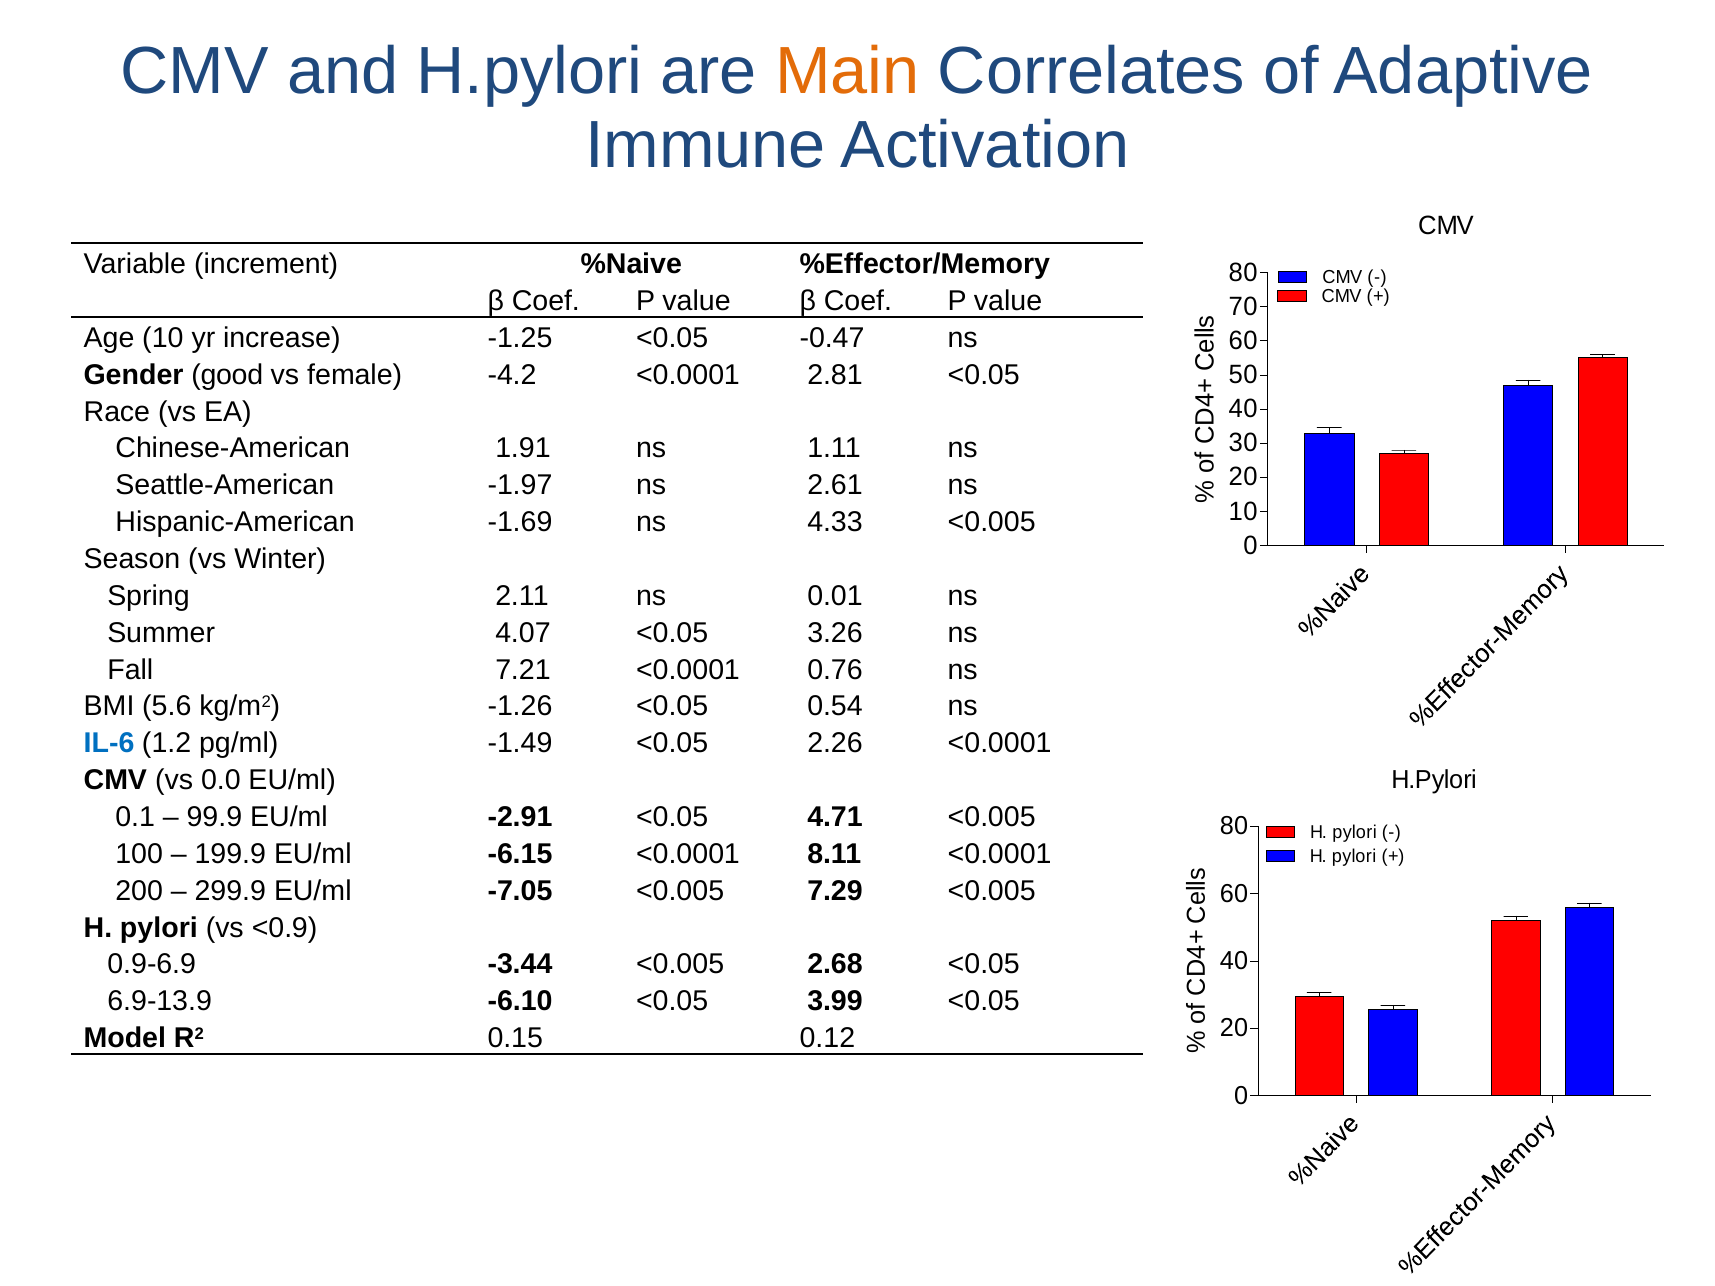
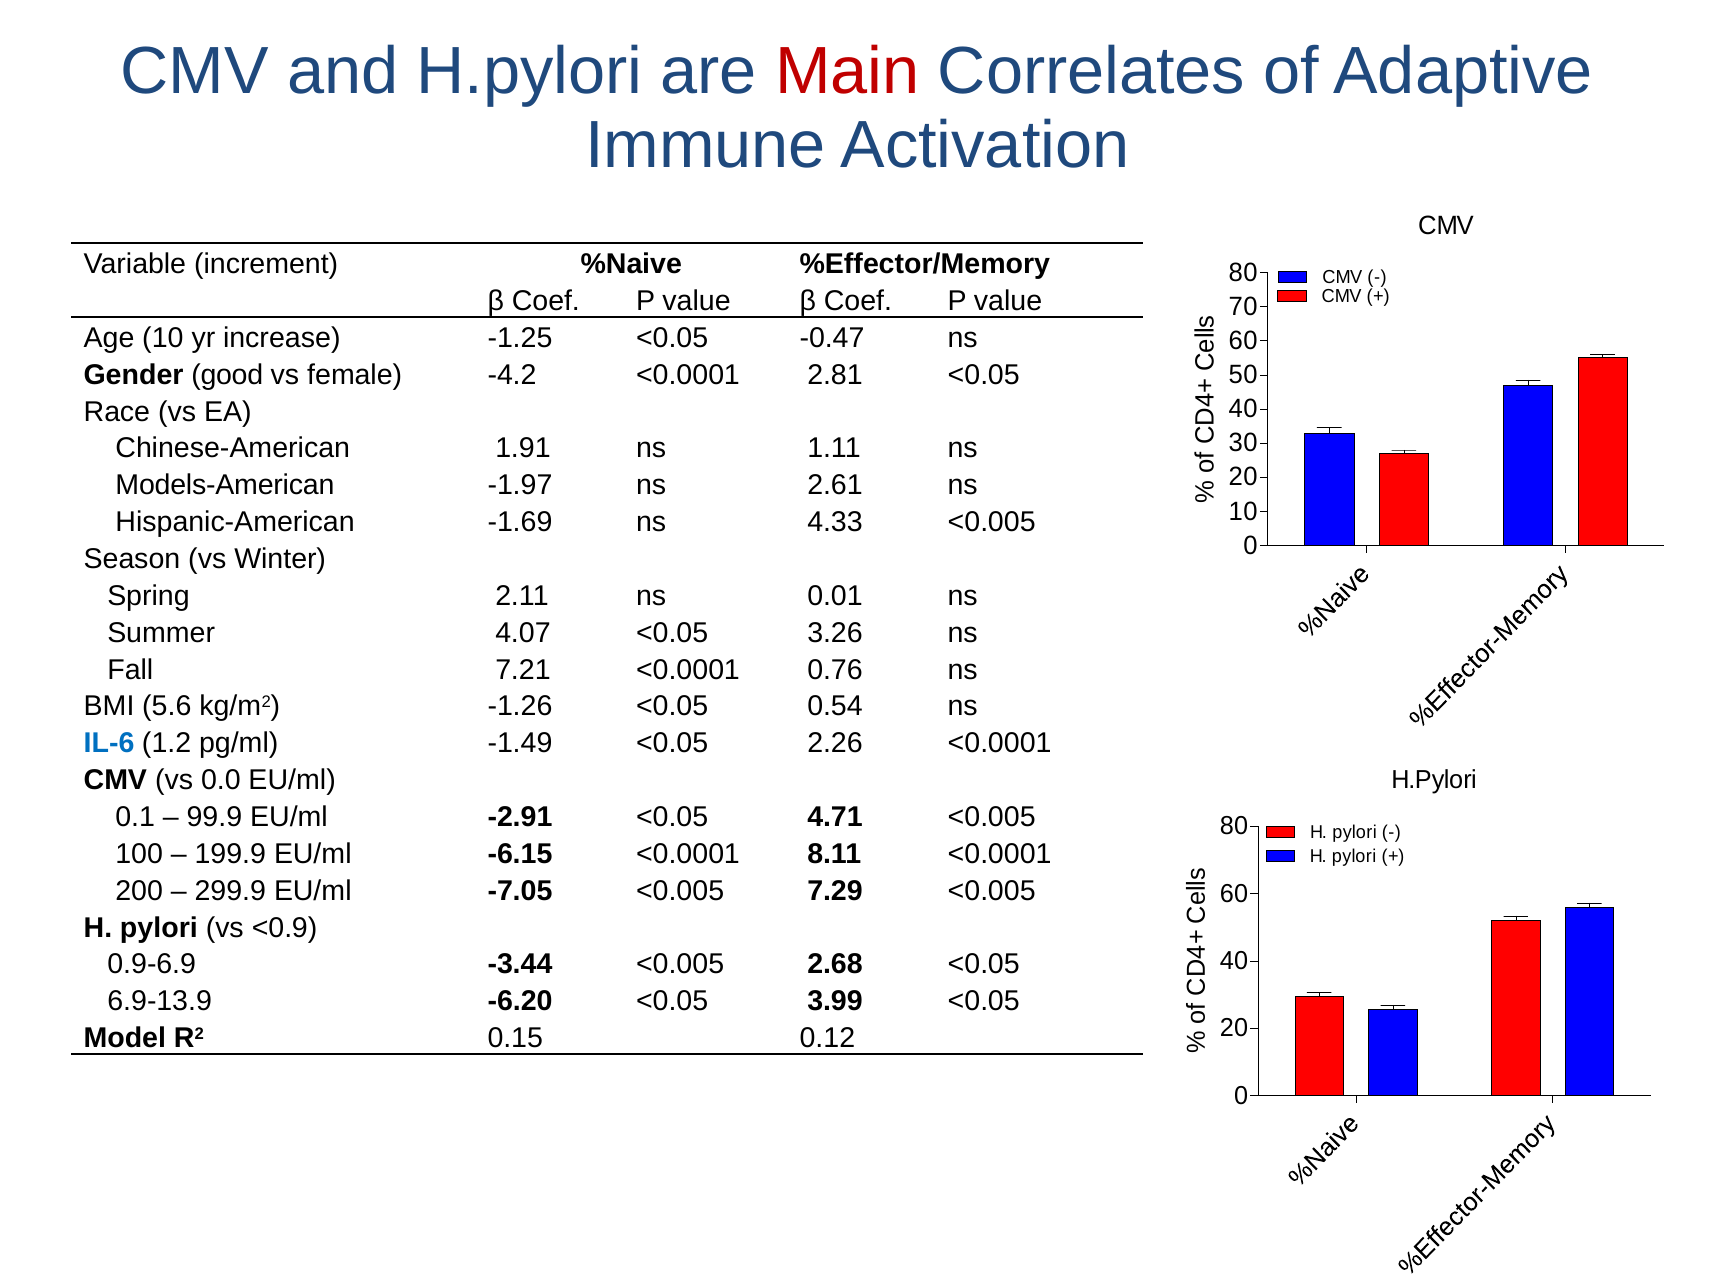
Main colour: orange -> red (847, 71)
Seattle-American: Seattle-American -> Models-American (225, 485)
-6.10: -6.10 -> -6.20 (520, 1002)
